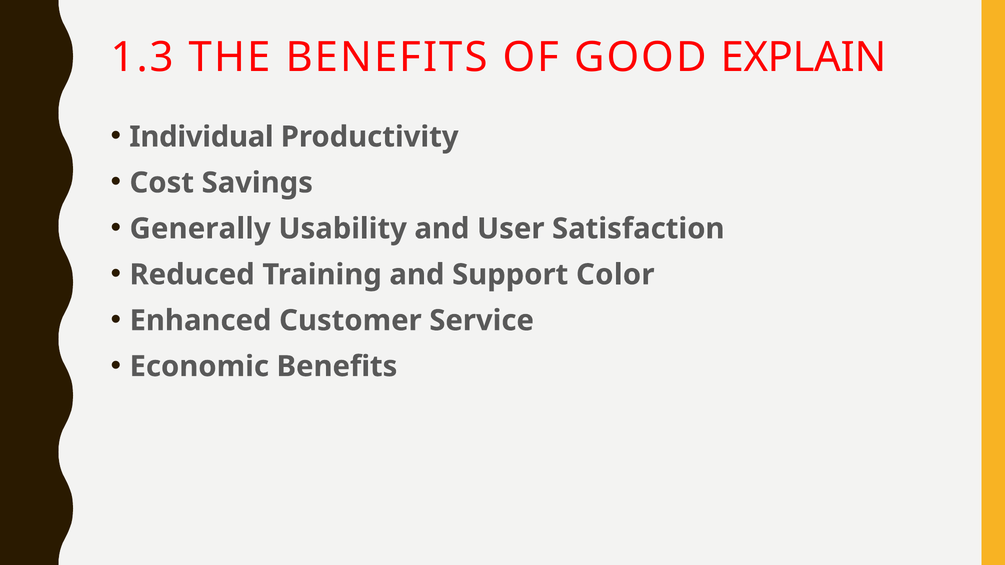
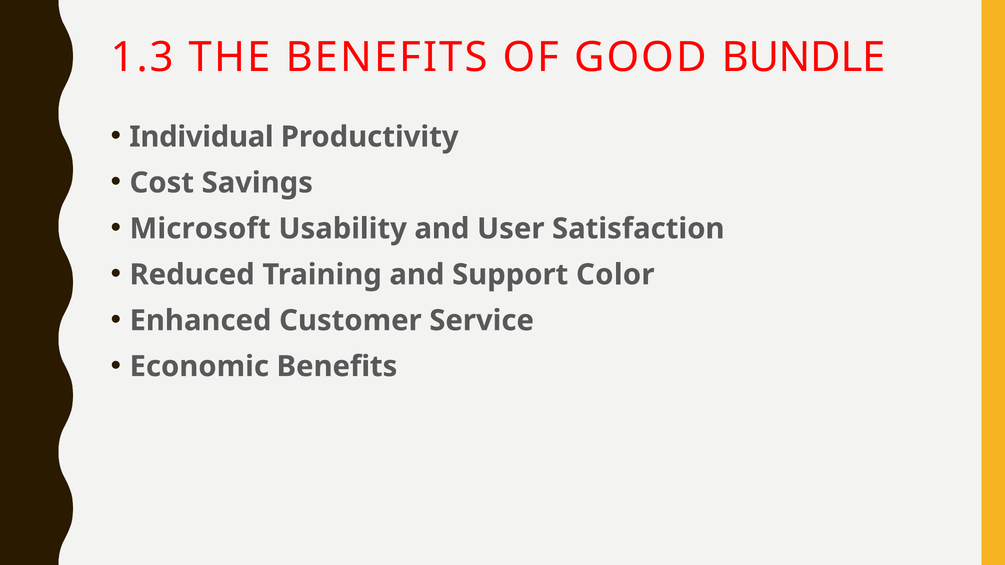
EXPLAIN: EXPLAIN -> BUNDLE (804, 58)
Generally: Generally -> Microsoft (200, 229)
